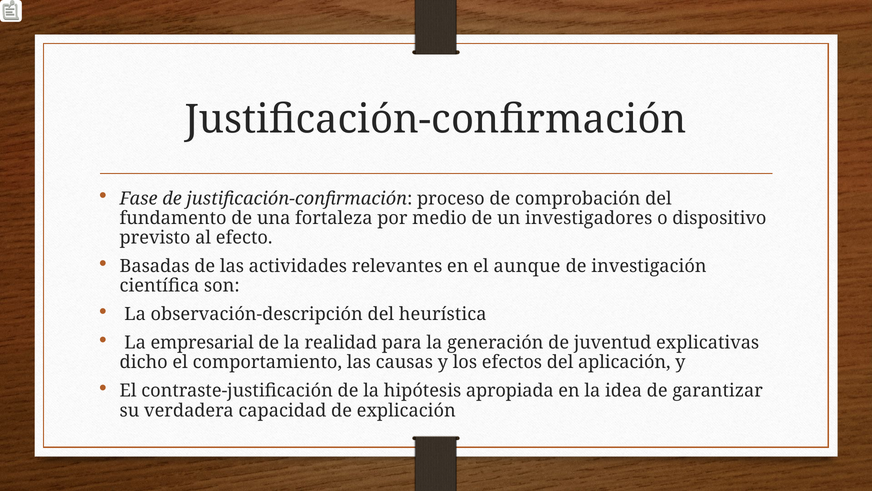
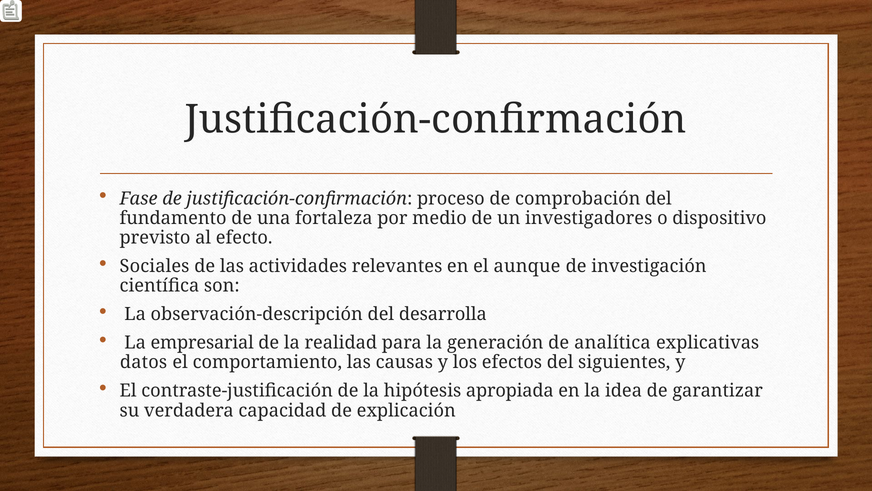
Basadas: Basadas -> Sociales (155, 266)
heurística: heurística -> desarrolla (443, 314)
juventud: juventud -> analítica (612, 342)
dicho: dicho -> datos (144, 362)
aplicación: aplicación -> siguientes (624, 362)
